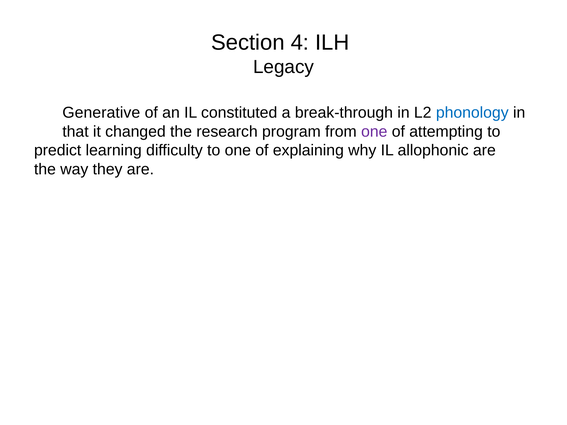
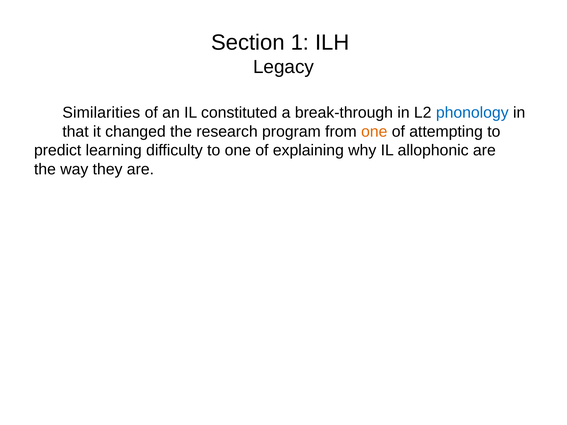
4: 4 -> 1 (300, 43)
Generative: Generative -> Similarities (101, 113)
one colour: purple -> orange (374, 132)
